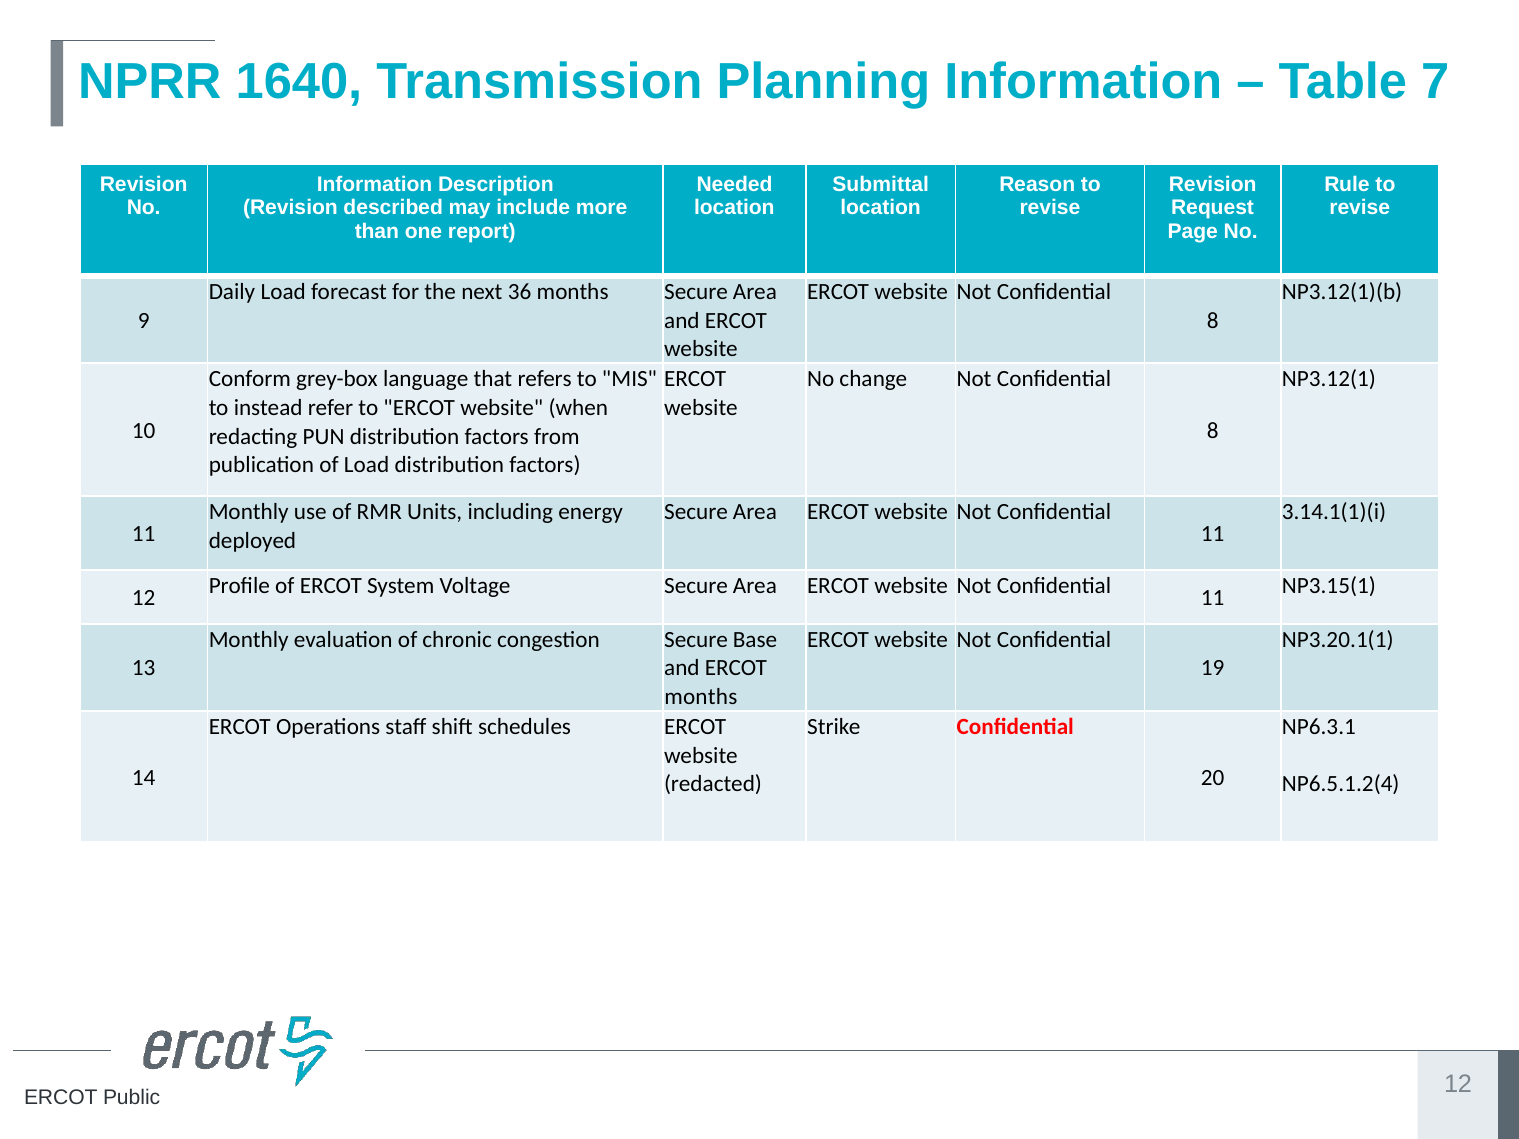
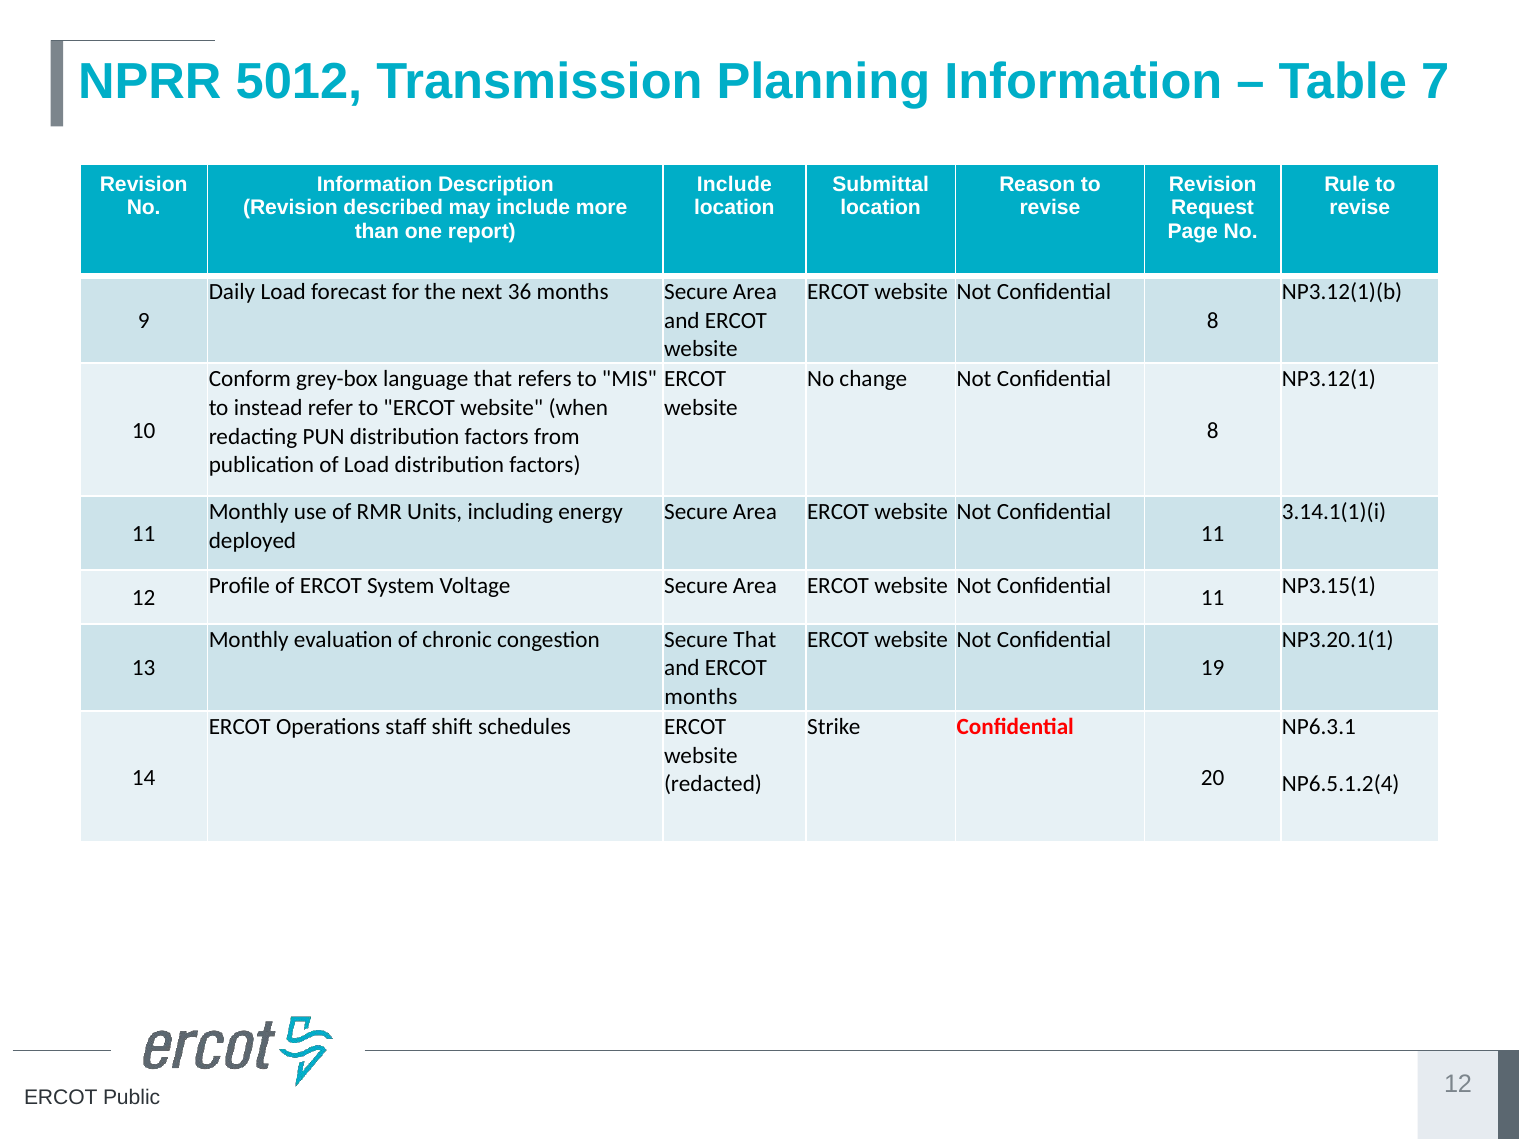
1640: 1640 -> 5012 (299, 82)
Needed: Needed -> Include (734, 184)
Secure Base: Base -> That (755, 640)
